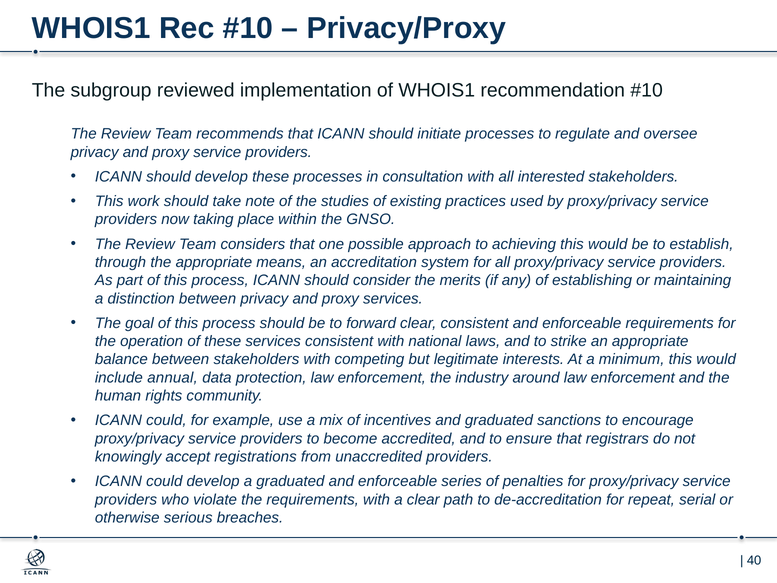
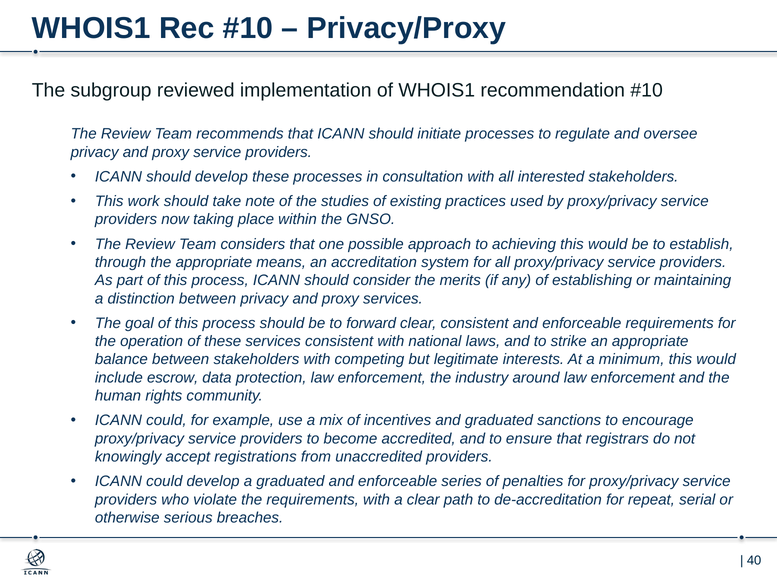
annual: annual -> escrow (173, 377)
